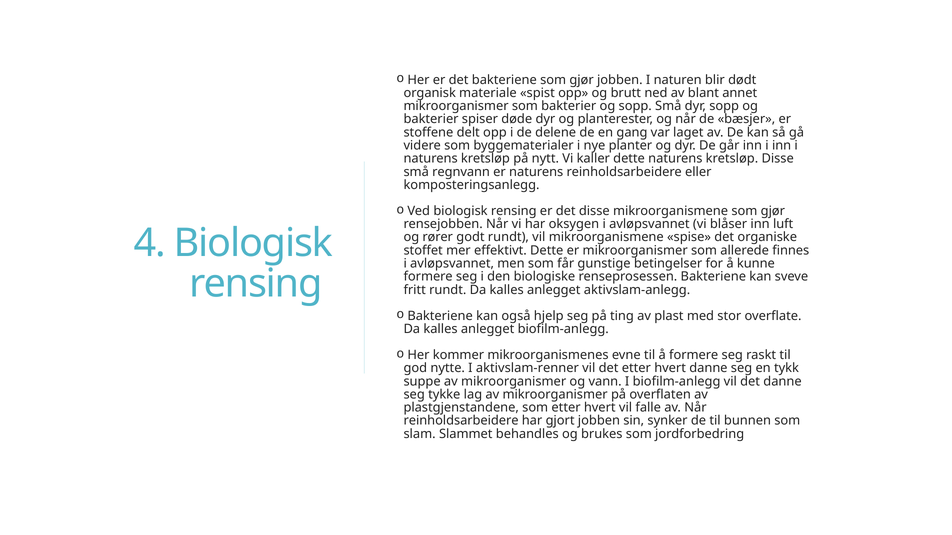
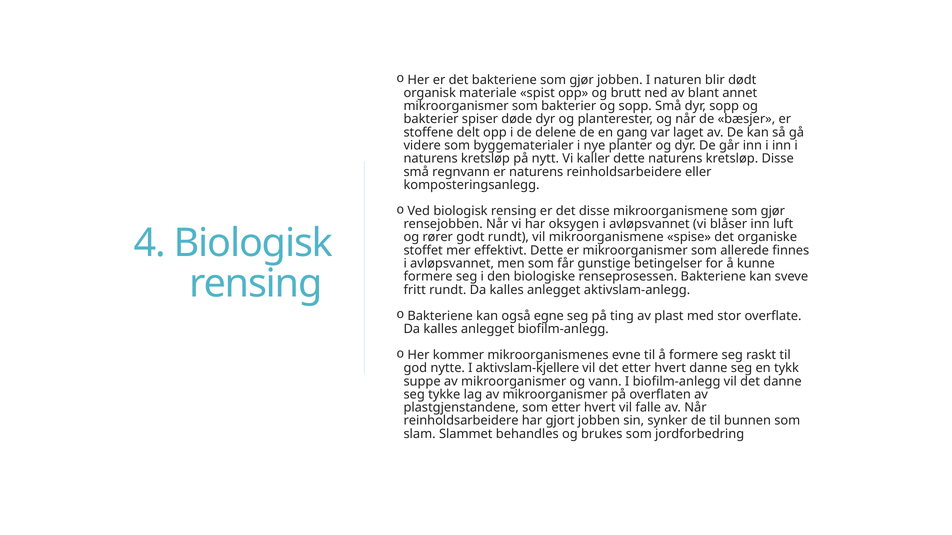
hjelp: hjelp -> egne (549, 316)
aktivslam-renner: aktivslam-renner -> aktivslam-kjellere (527, 369)
